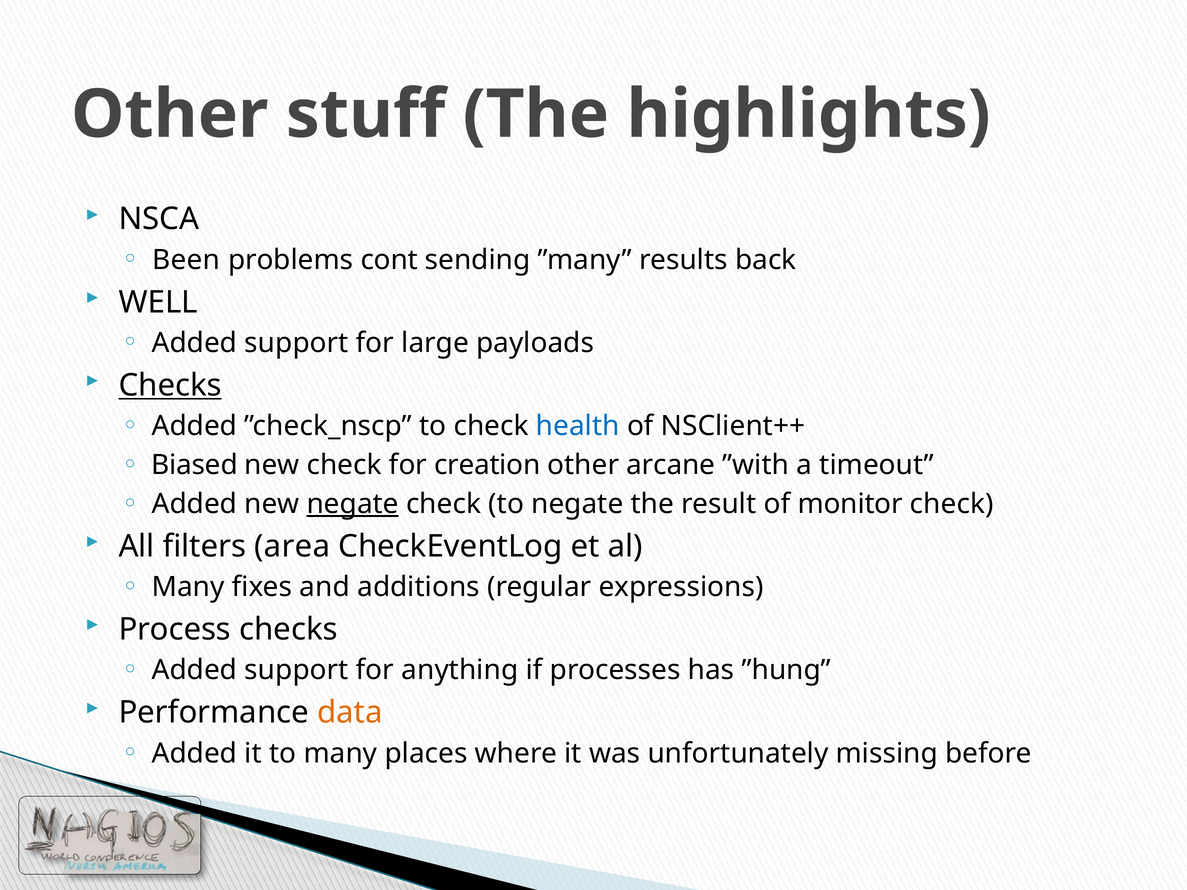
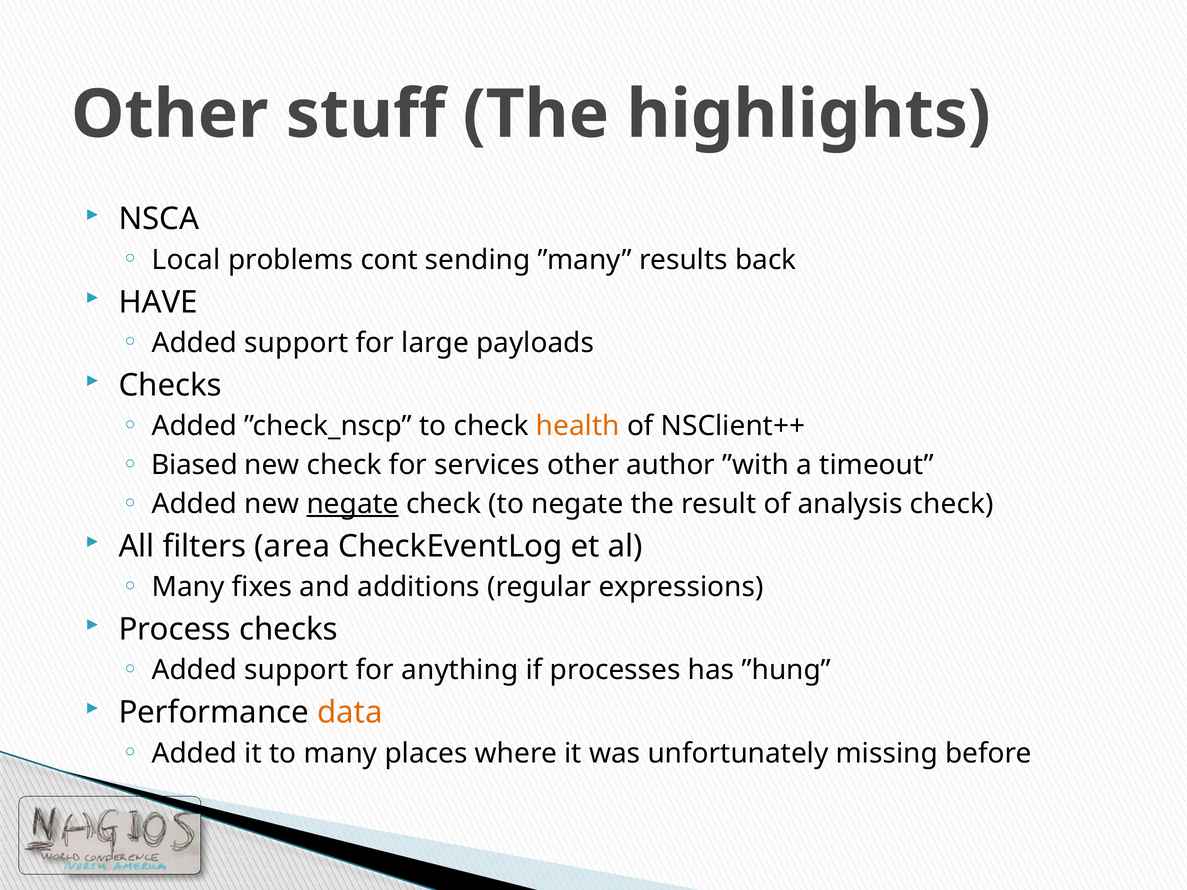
Been: Been -> Local (186, 260)
WELL: WELL -> HAVE (158, 302)
Checks underline: present -> none (170, 385)
health colour: blue -> orange (578, 426)
creation: creation -> services (487, 465)
arcane: arcane -> author (671, 465)
monitor: monitor -> analysis (850, 504)
